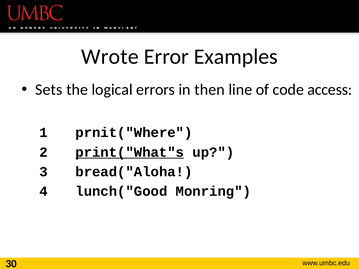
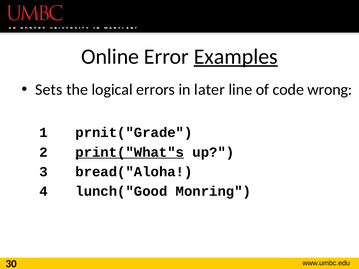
Wrote: Wrote -> Online (110, 57)
Examples underline: none -> present (236, 57)
then: then -> later (210, 90)
access: access -> wrong (330, 90)
prnit("Where: prnit("Where -> prnit("Grade (134, 133)
